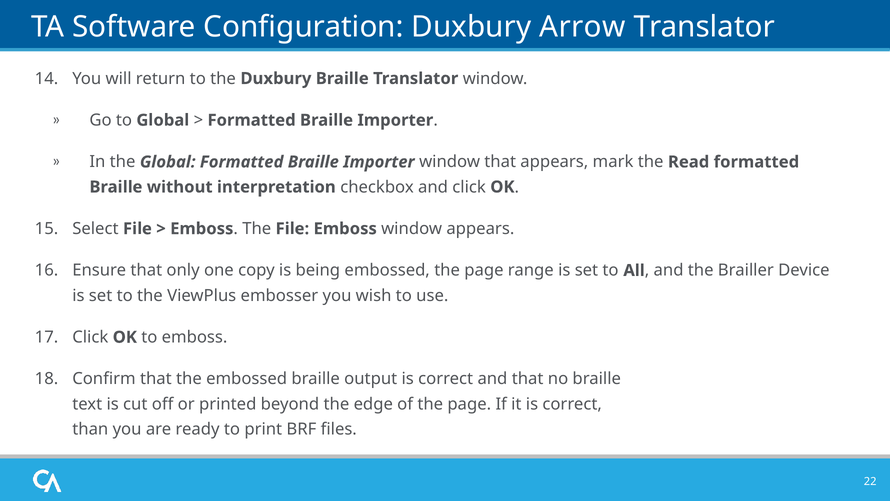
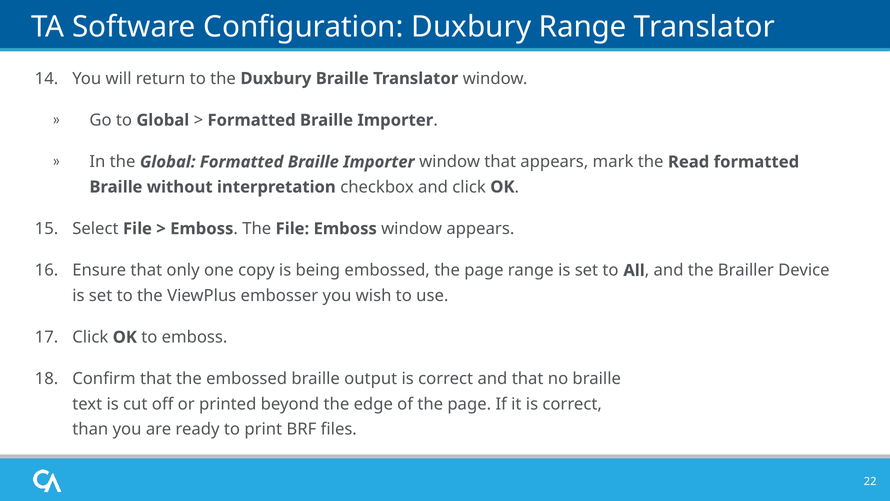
Duxbury Arrow: Arrow -> Range (583, 27)
